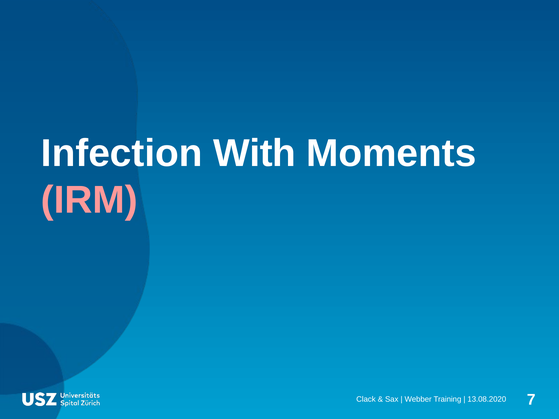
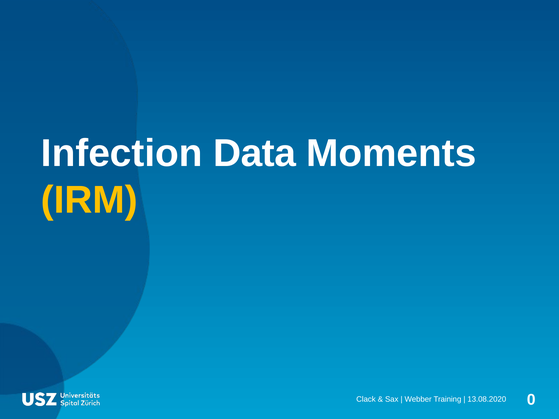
With: With -> Data (255, 153)
IRM colour: pink -> yellow (89, 200)
7: 7 -> 0 (531, 400)
